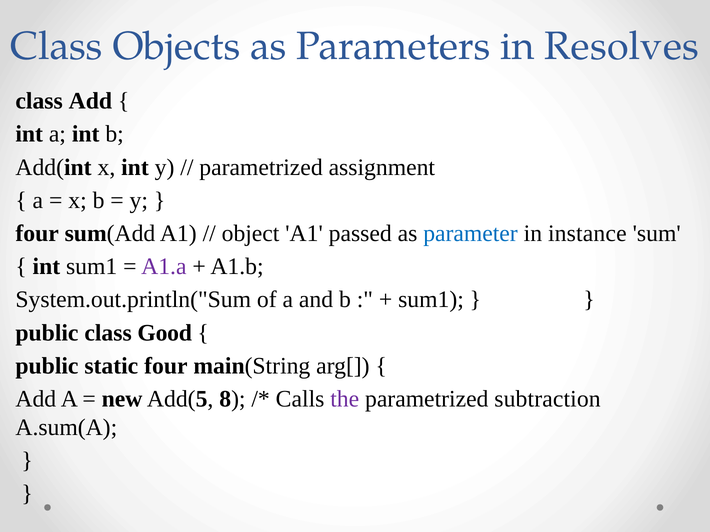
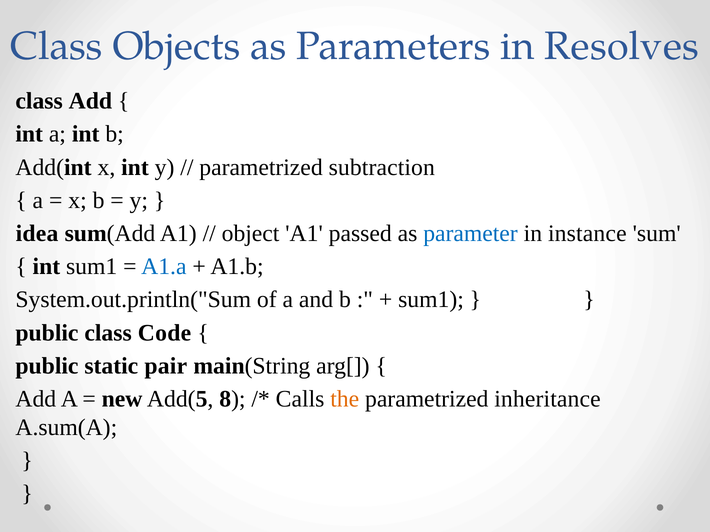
assignment: assignment -> subtraction (382, 167)
four: four -> idea (37, 234)
A1.a colour: purple -> blue (164, 267)
Good: Good -> Code (165, 333)
static four: four -> pair (166, 366)
the colour: purple -> orange (345, 399)
subtraction: subtraction -> inheritance (547, 399)
